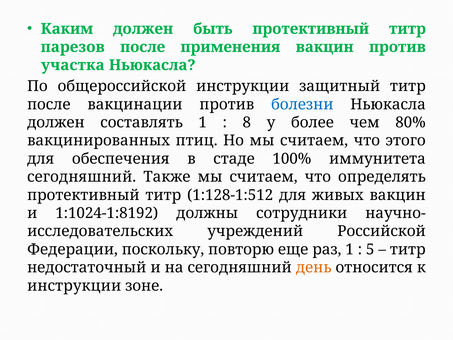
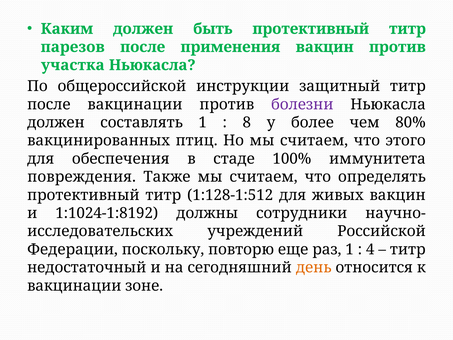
болезни colour: blue -> purple (302, 104)
сегодняшний: сегодняшний -> повреждения (82, 177)
5: 5 -> 4 (370, 249)
инструкции: инструкции -> вакцинации (74, 286)
